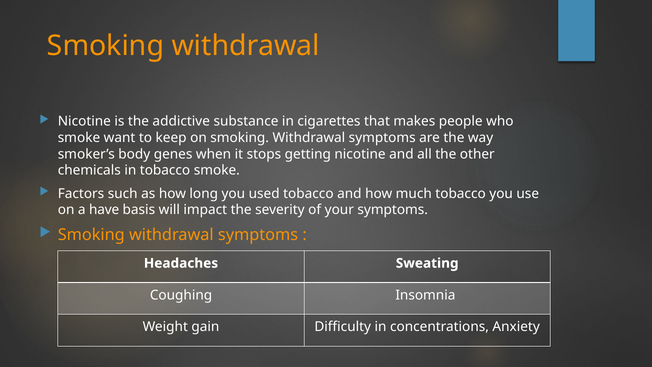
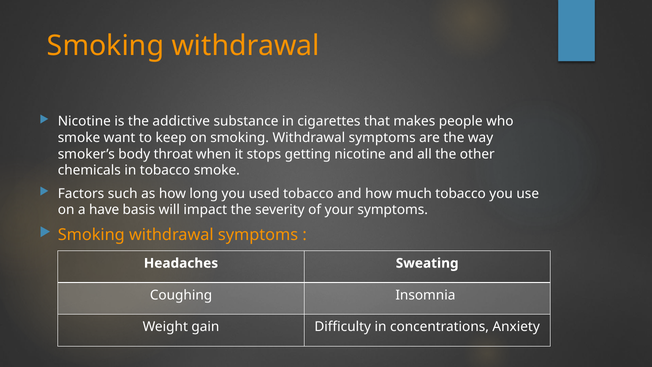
genes: genes -> throat (173, 154)
